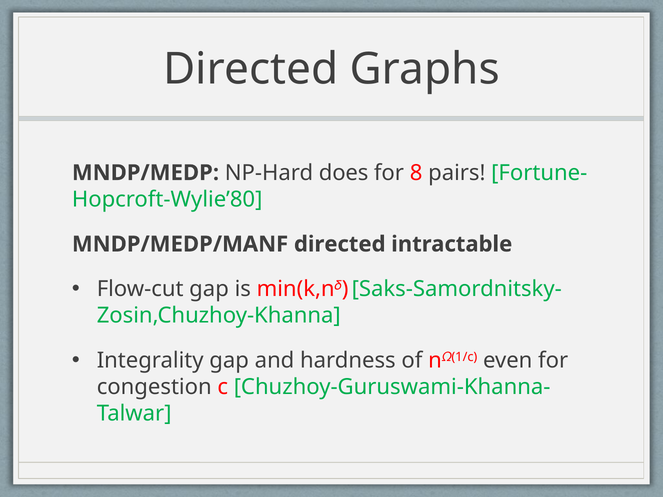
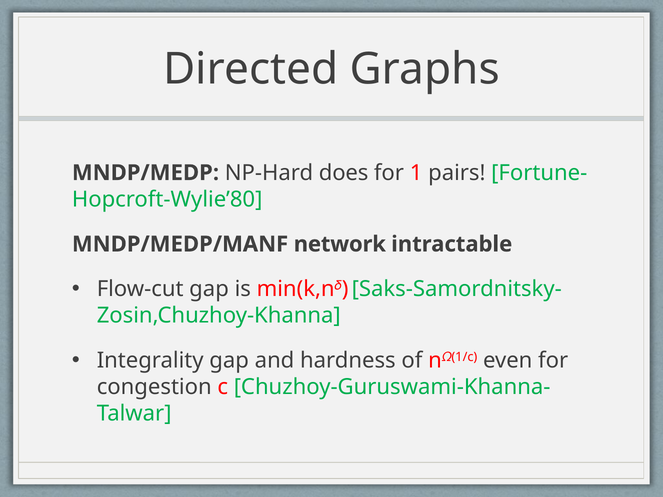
8: 8 -> 1 (416, 173)
MNDP/MEDP/MANF directed: directed -> network (340, 244)
